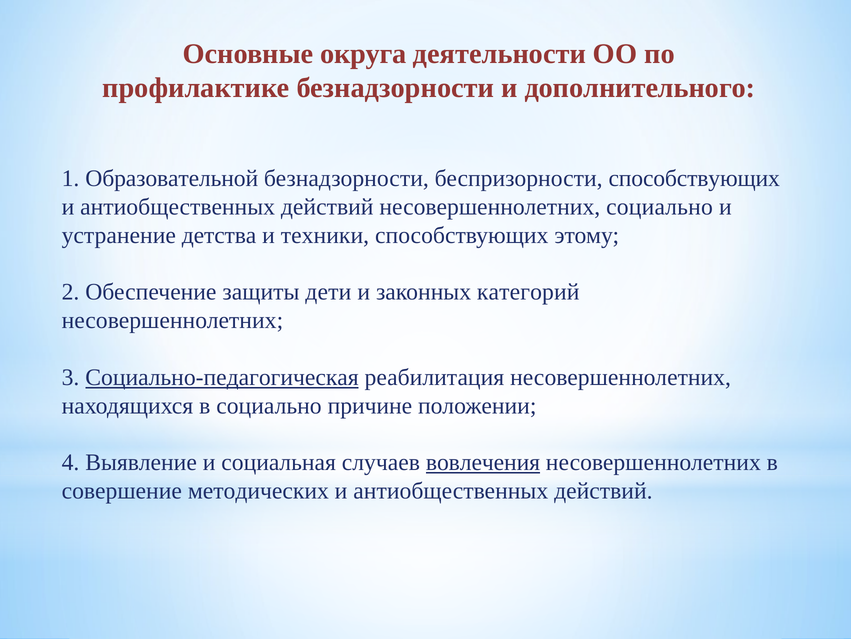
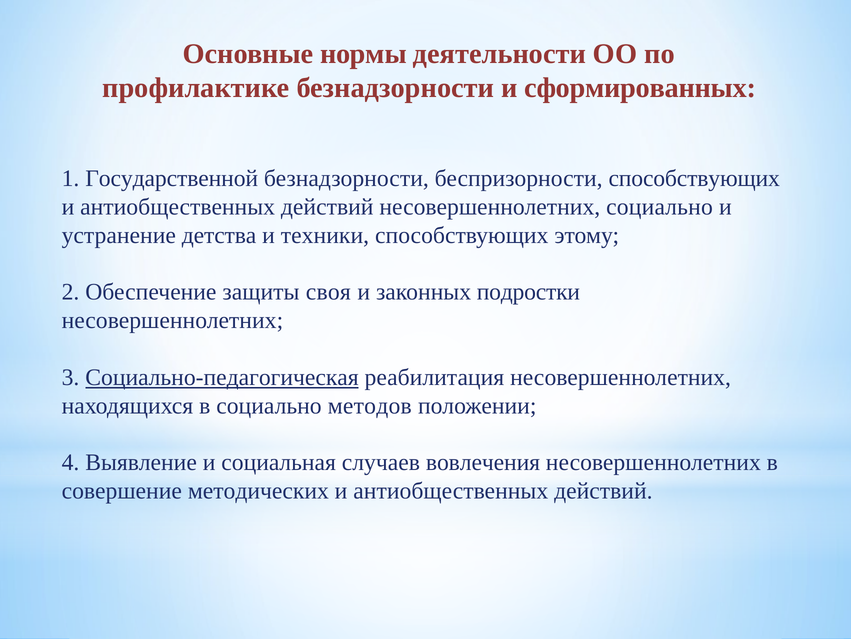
округа: округа -> нормы (363, 54)
дополнительного: дополнительного -> сформированных (640, 88)
Образовательной: Образовательной -> Государственной (172, 178)
дети: дети -> своя (328, 292)
категорий: категорий -> подростки (528, 292)
причине: причине -> методов (370, 405)
вовлечения underline: present -> none (483, 462)
